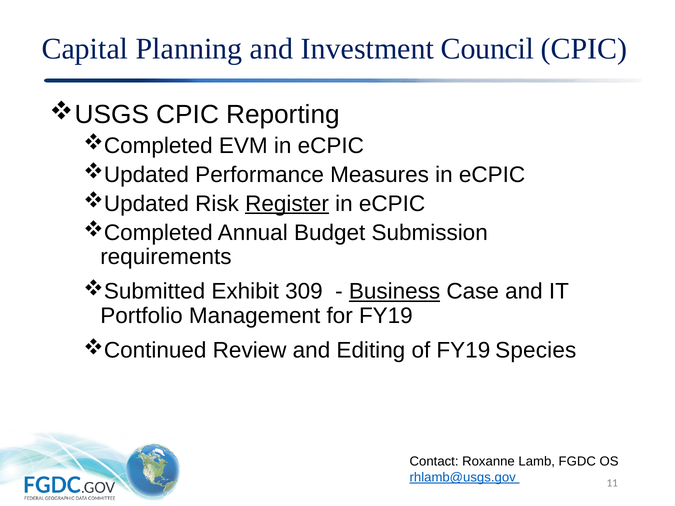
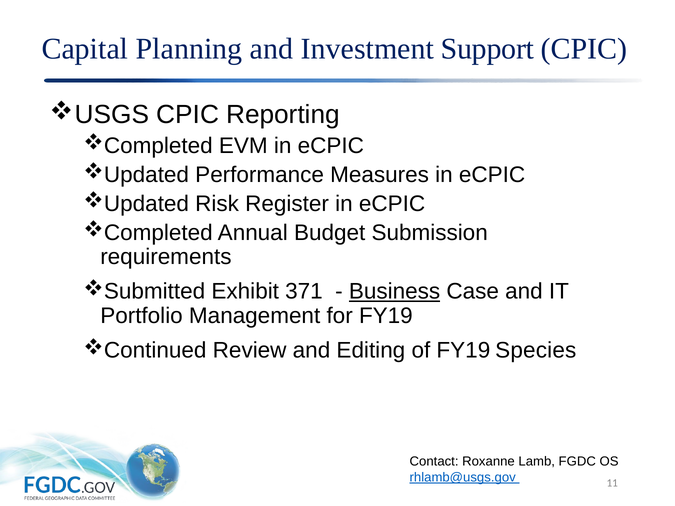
Council: Council -> Support (488, 49)
Register underline: present -> none (287, 204)
309: 309 -> 371 (304, 292)
